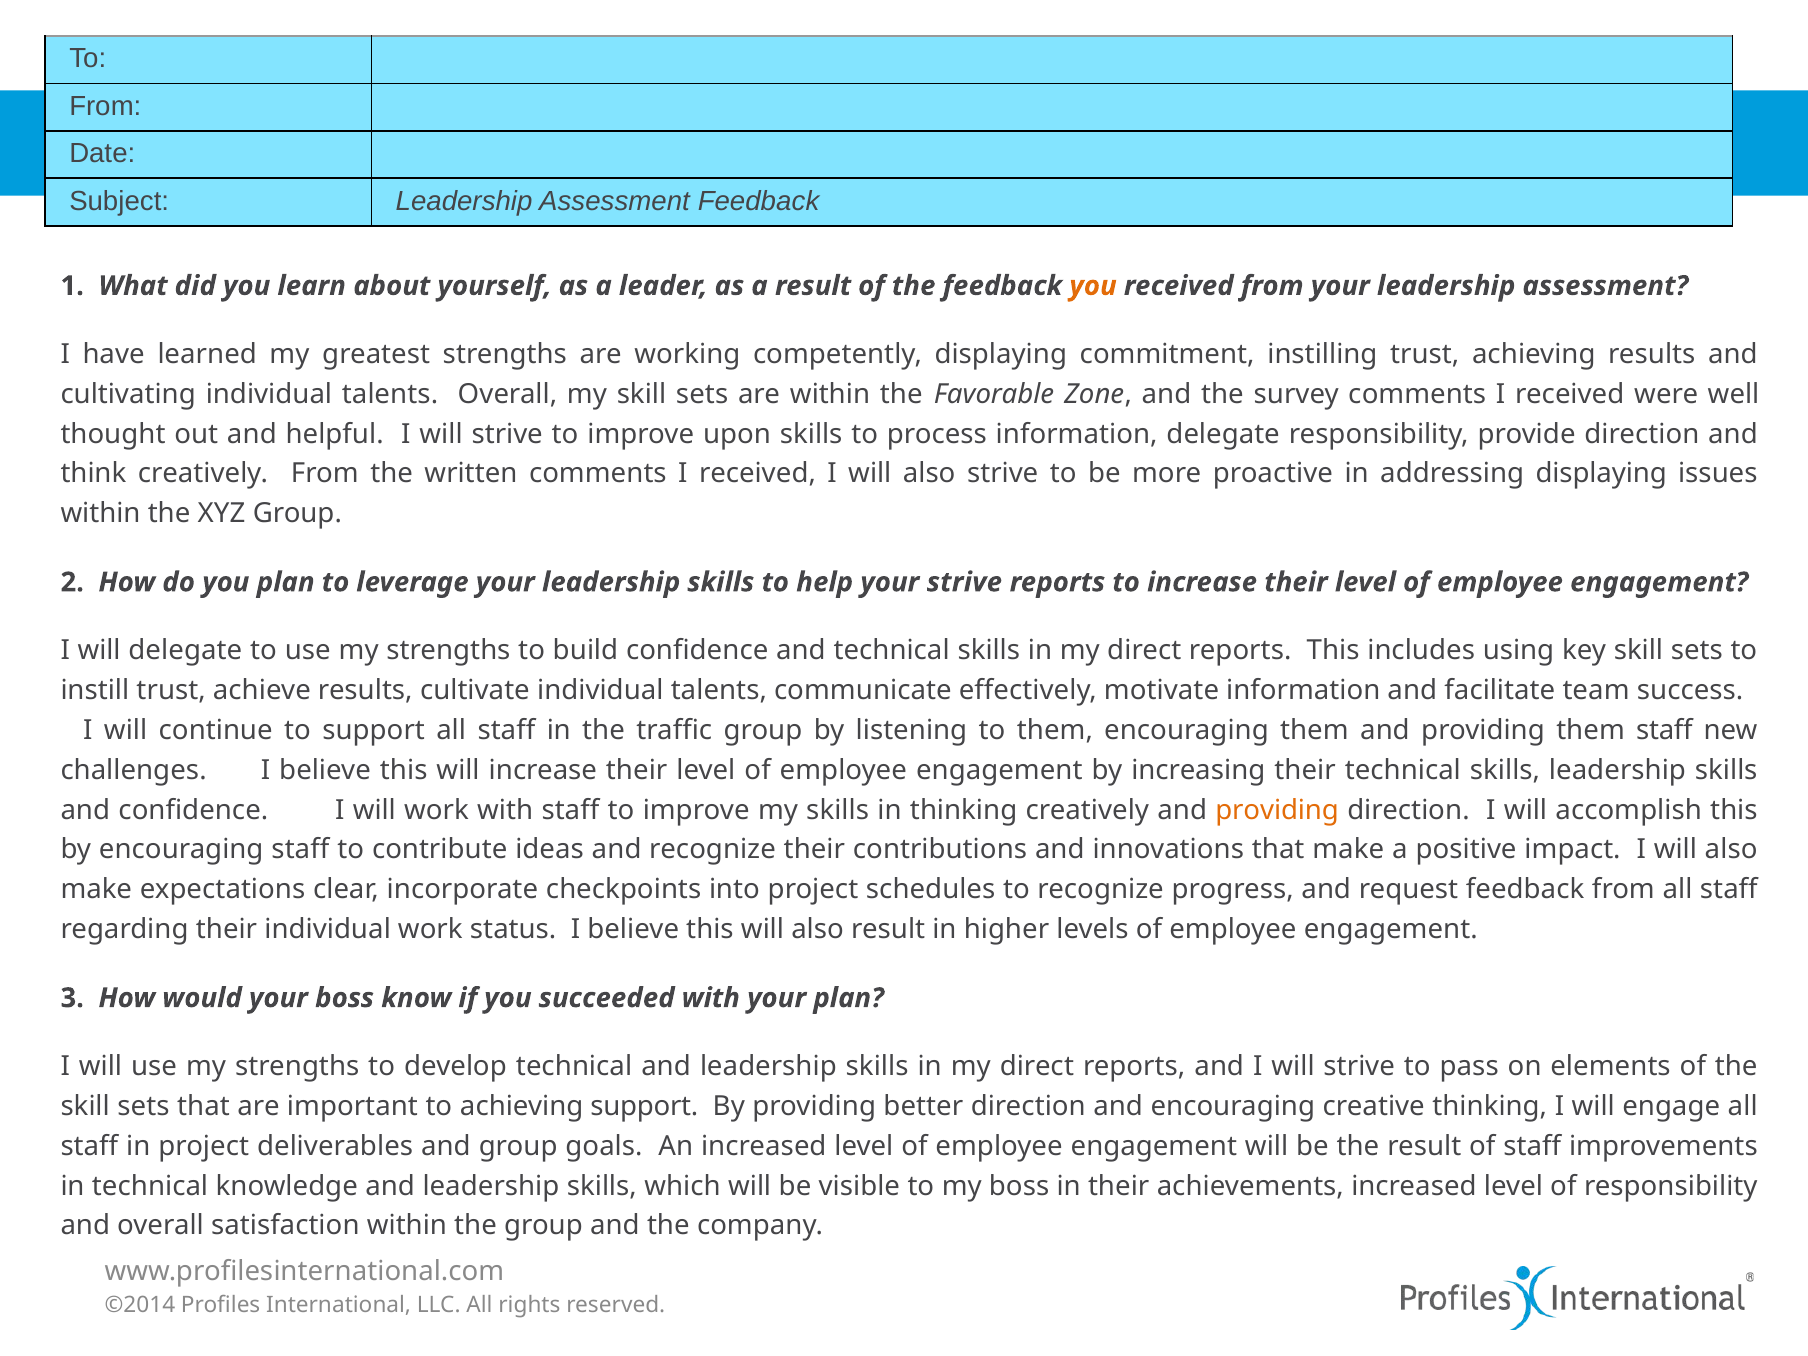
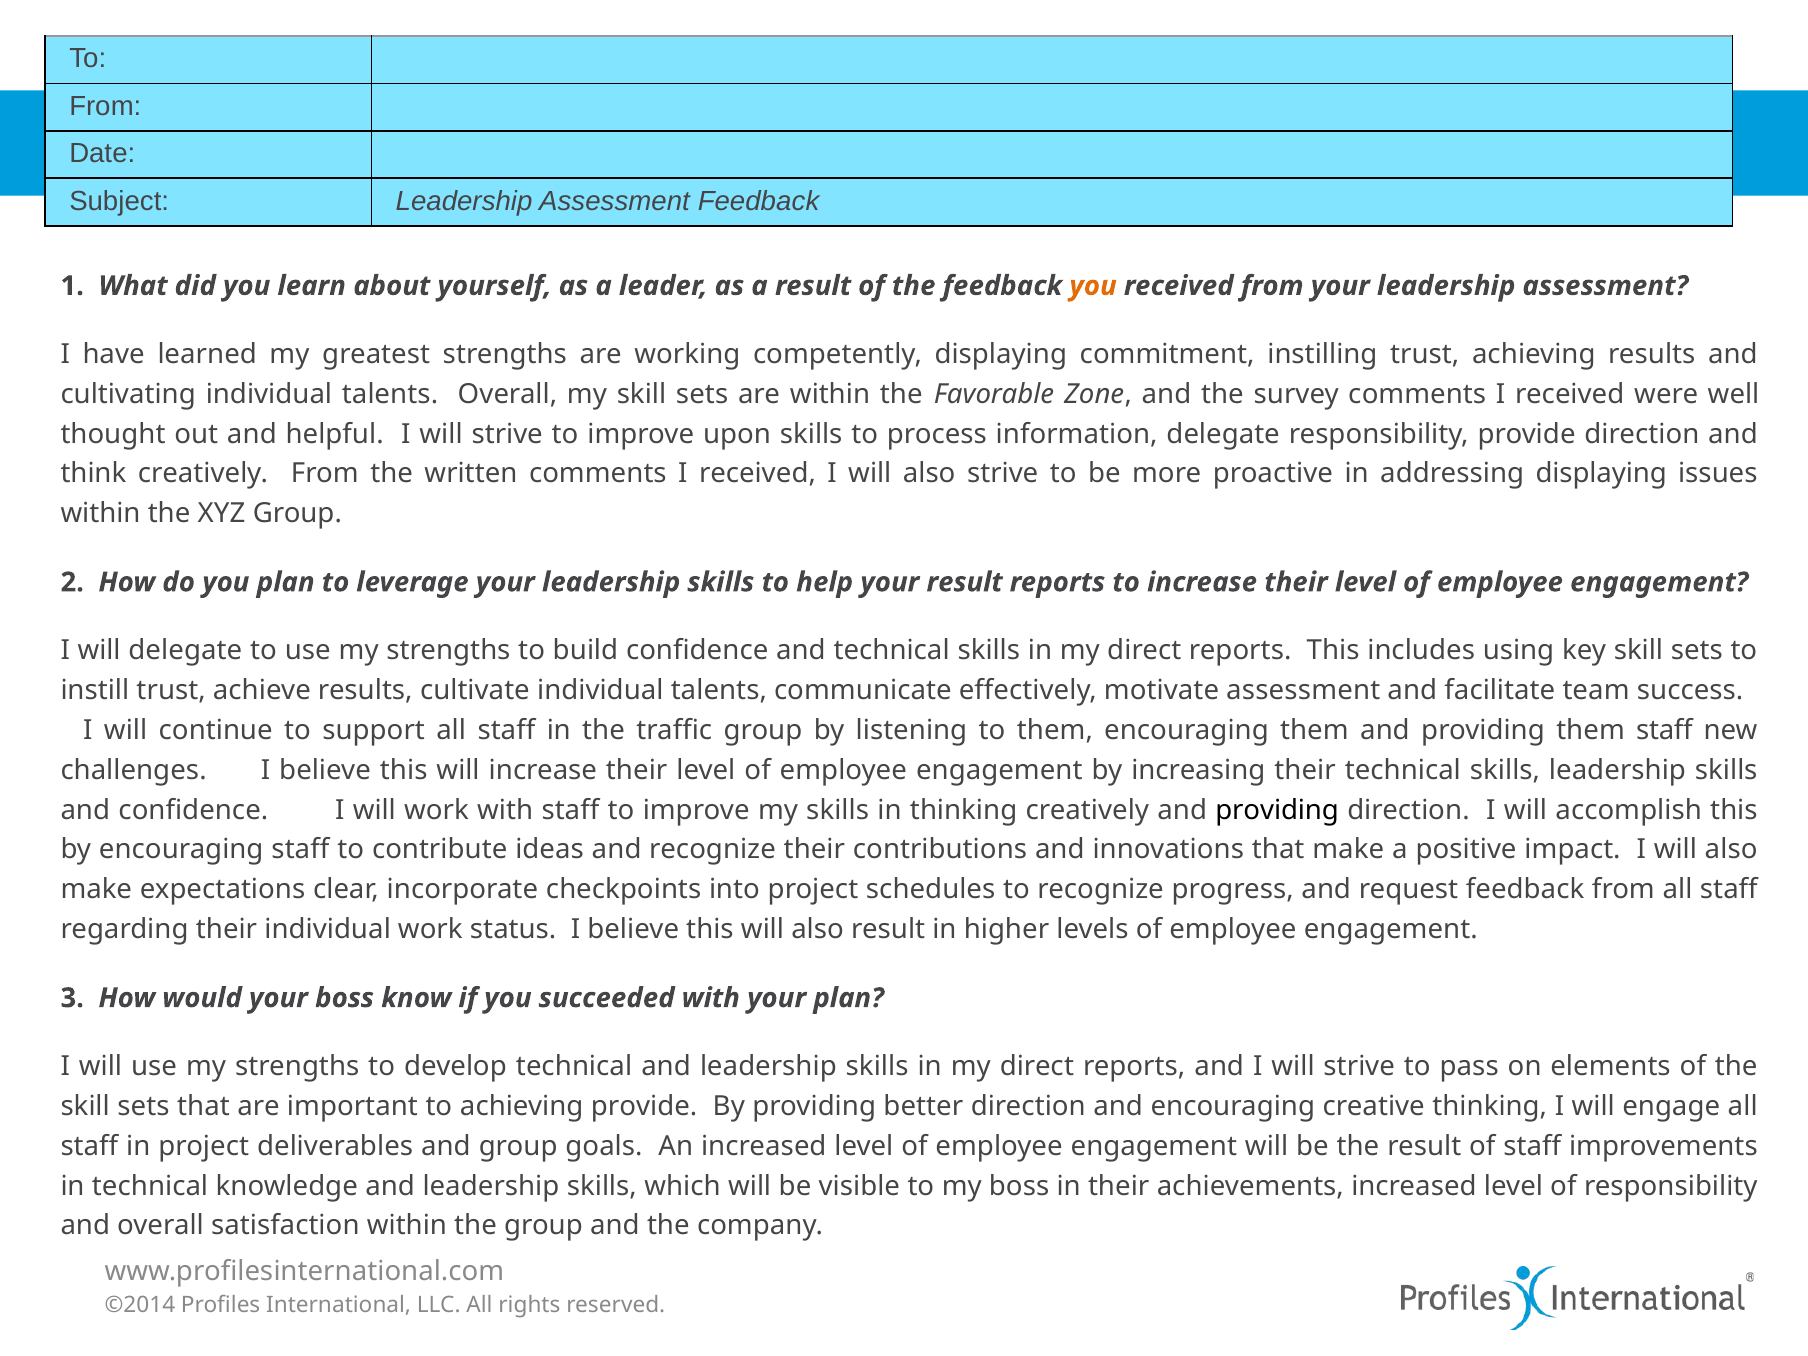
your strive: strive -> result (965, 582)
motivate information: information -> assessment (1303, 691)
providing colour: orange -> black (1277, 810)
achieving support: support -> provide (644, 1106)
